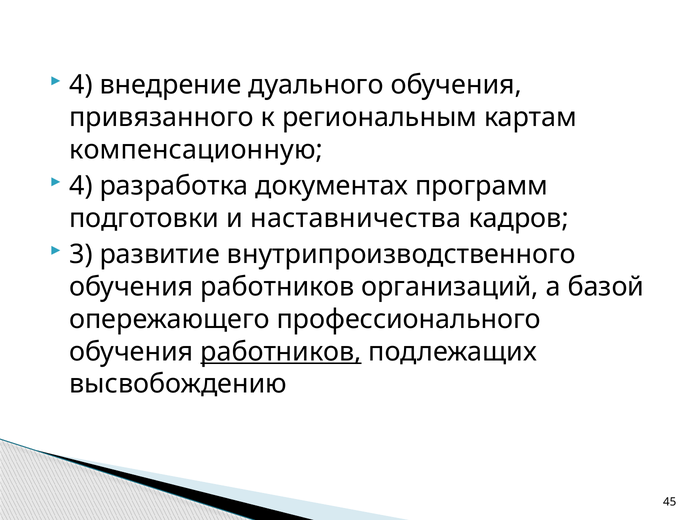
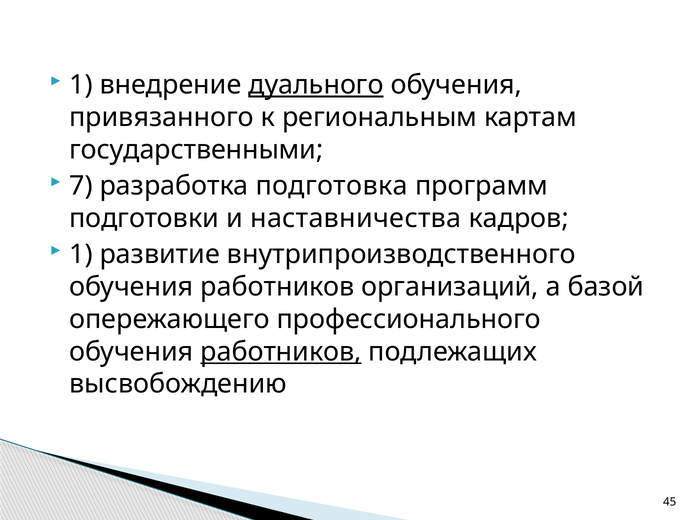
4: 4 -> 1 (81, 85)
дуального underline: none -> present (316, 85)
компенсационную: компенсационную -> государственными (196, 150)
4: 4 -> 7 (81, 186)
документах: документах -> подготовка (332, 186)
3: 3 -> 1 (81, 254)
